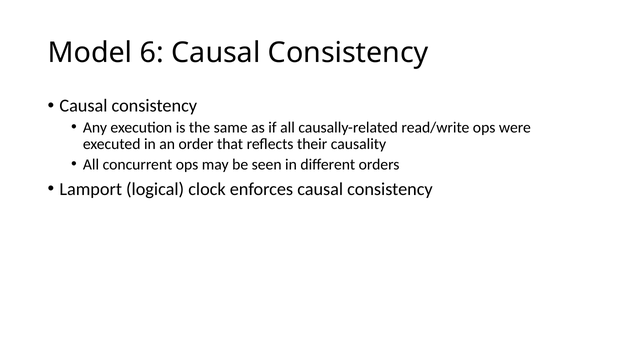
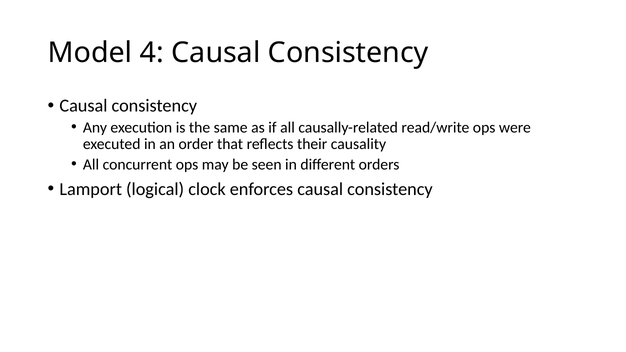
6: 6 -> 4 (152, 53)
